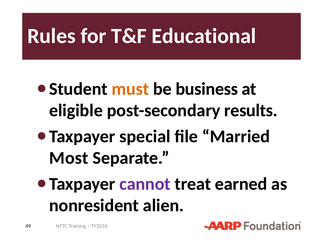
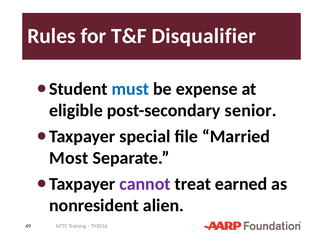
Educational: Educational -> Disqualifier (204, 36)
must colour: orange -> blue (130, 89)
business: business -> expense (207, 89)
results: results -> senior (251, 111)
